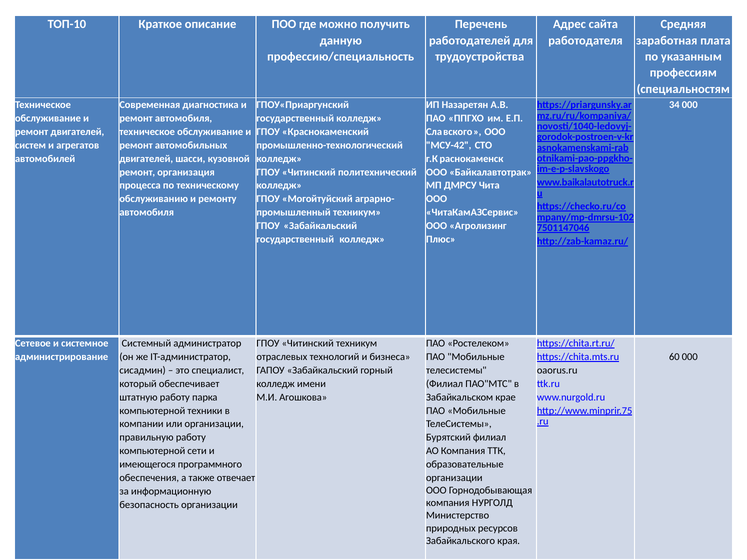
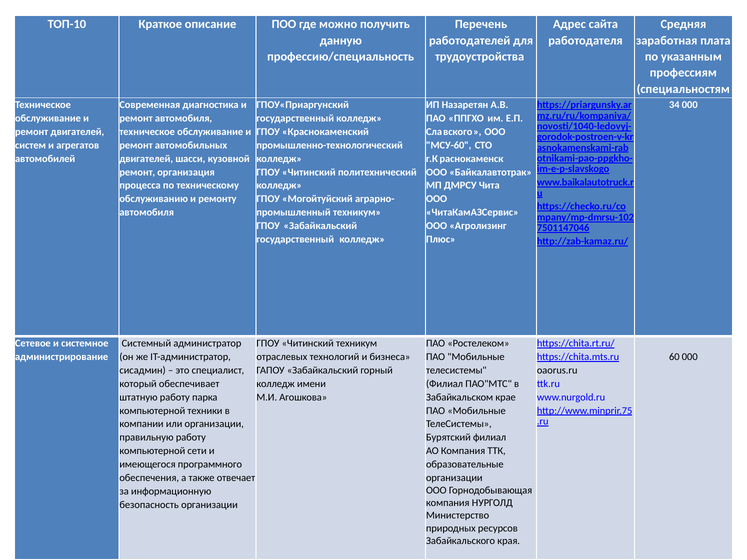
МСУ-42: МСУ-42 -> МСУ-60 (449, 145)
